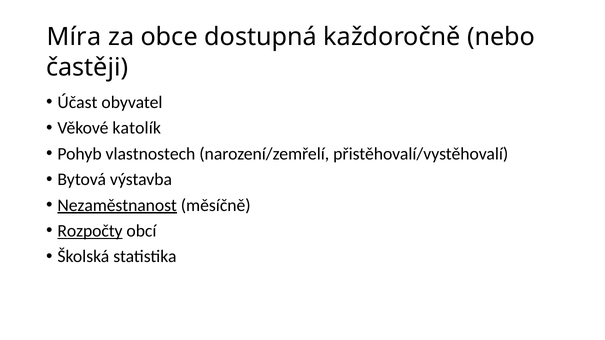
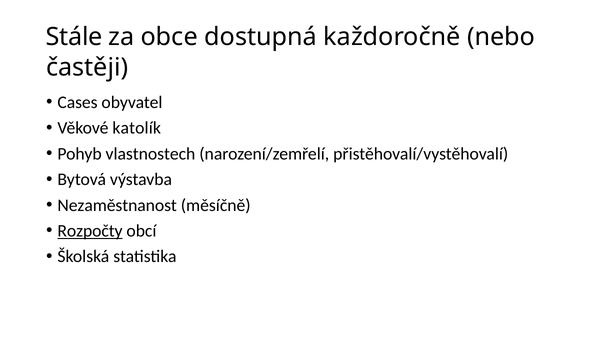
Míra: Míra -> Stále (74, 37)
Účast: Účast -> Cases (78, 103)
Nezaměstnanost underline: present -> none (117, 205)
